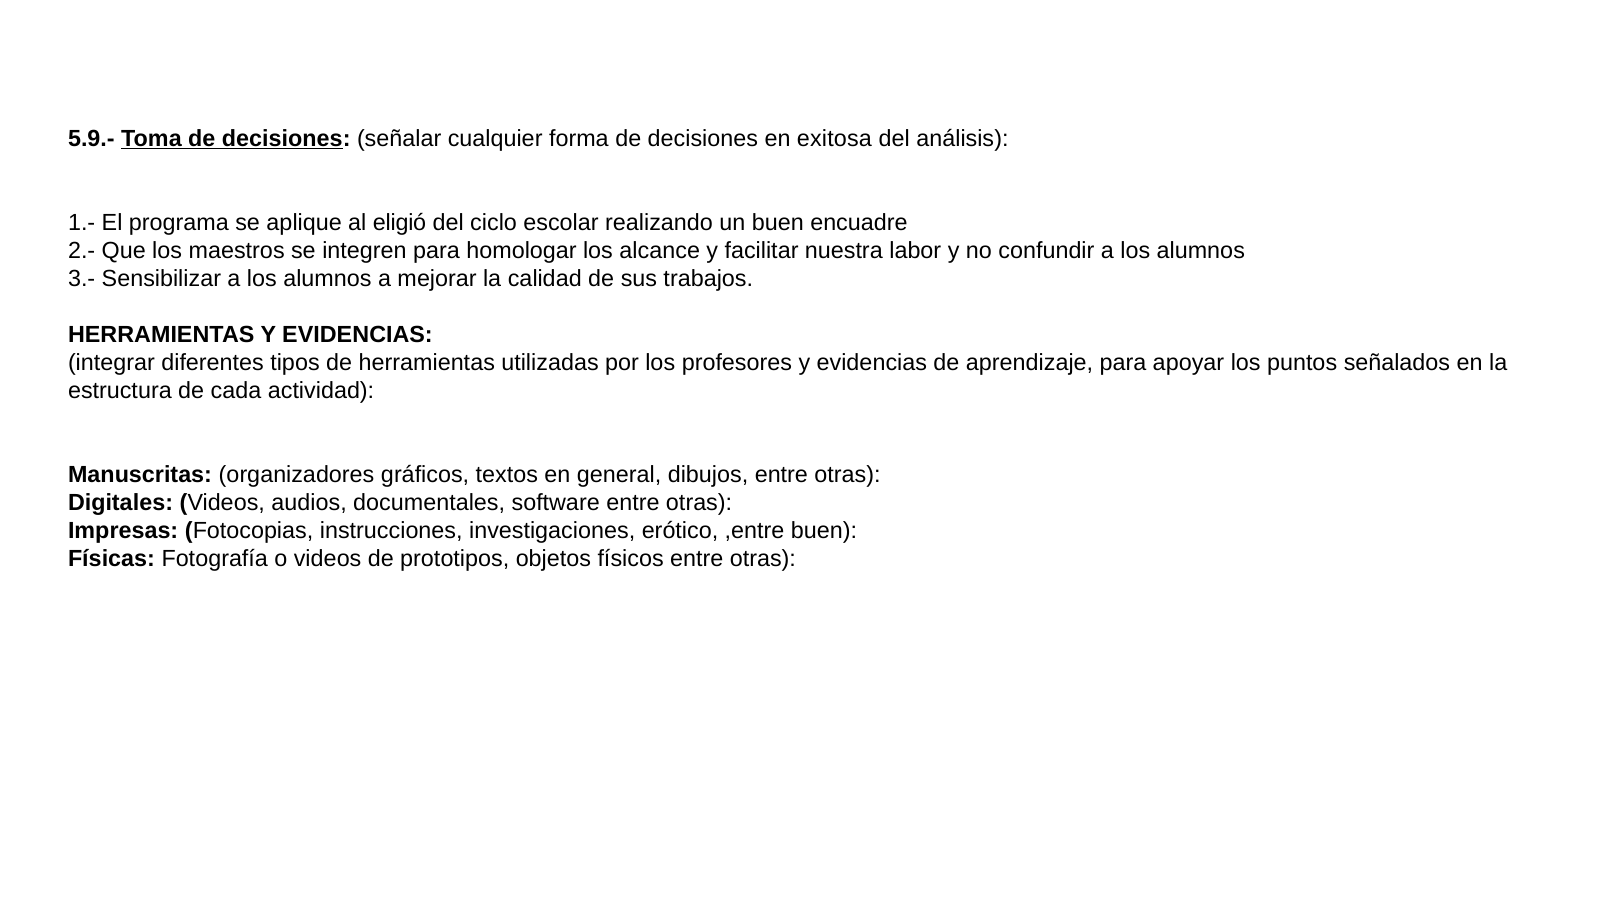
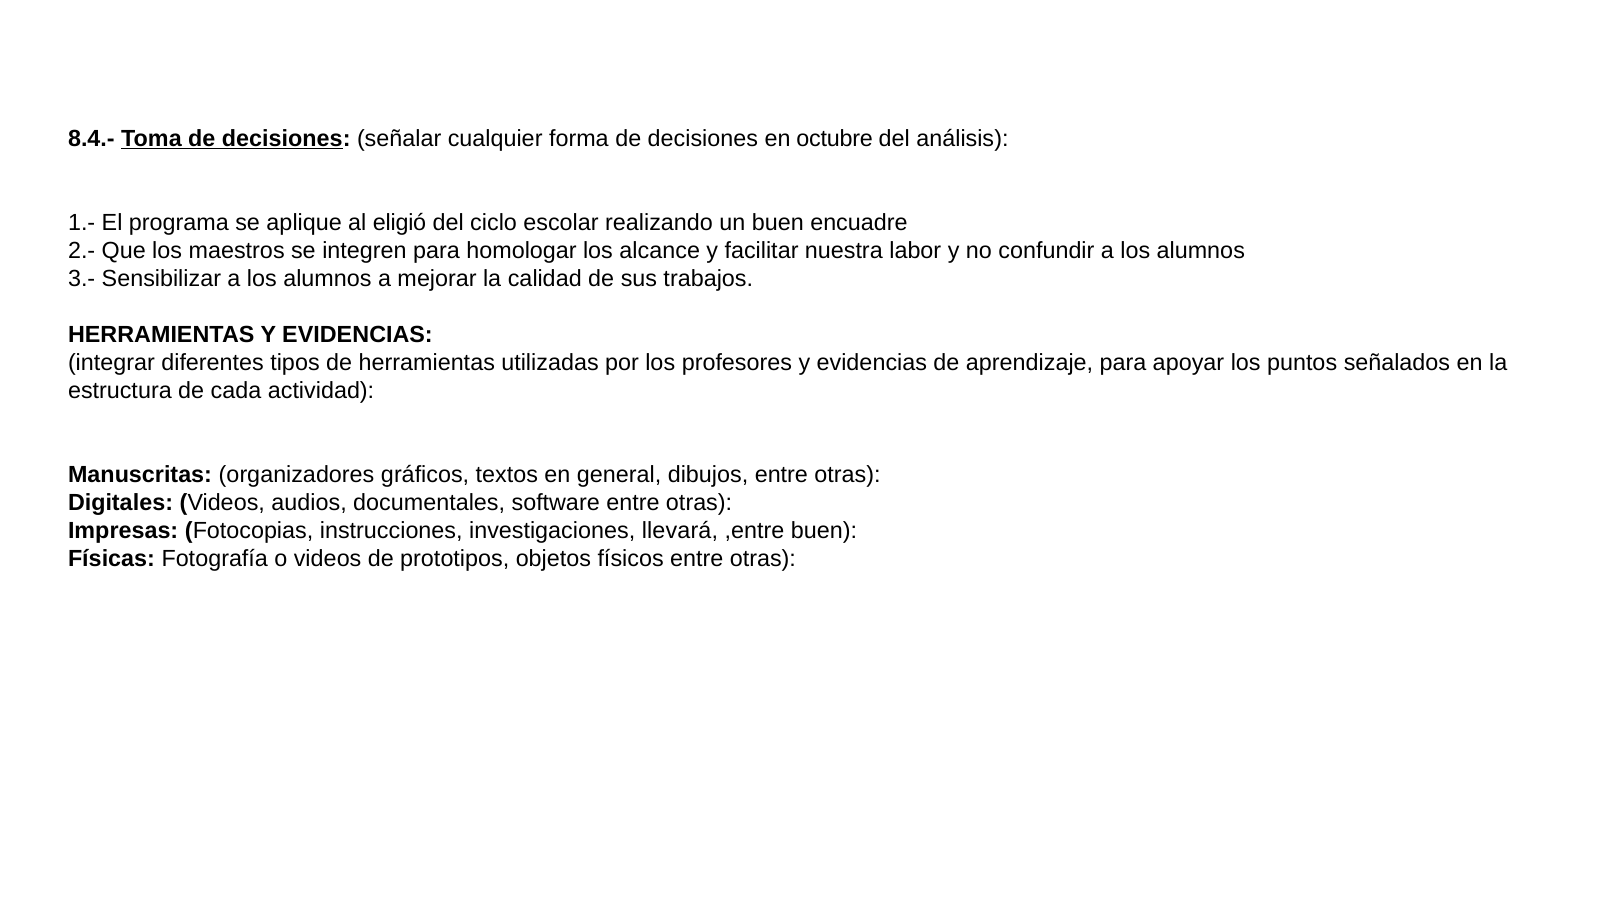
5.9.-: 5.9.- -> 8.4.- (91, 138)
exitosa: exitosa -> octubre (835, 138)
erótico: erótico -> llevará (680, 530)
